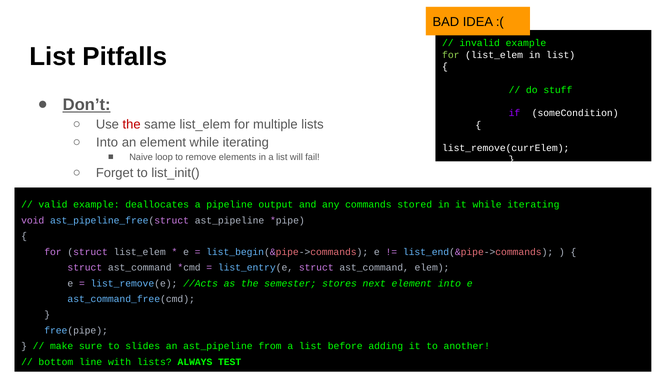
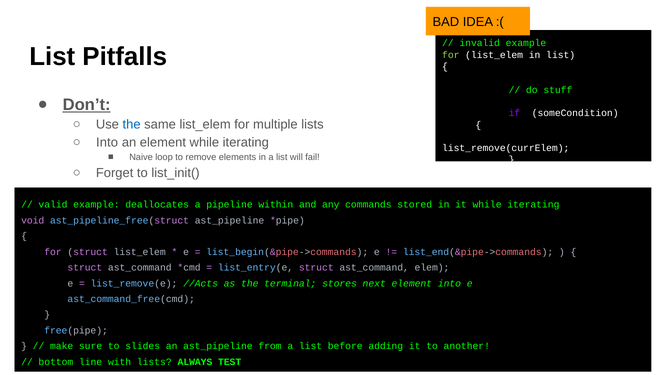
the colour: red -> blue (132, 125)
output: output -> within (276, 205)
semester: semester -> terminal (290, 283)
